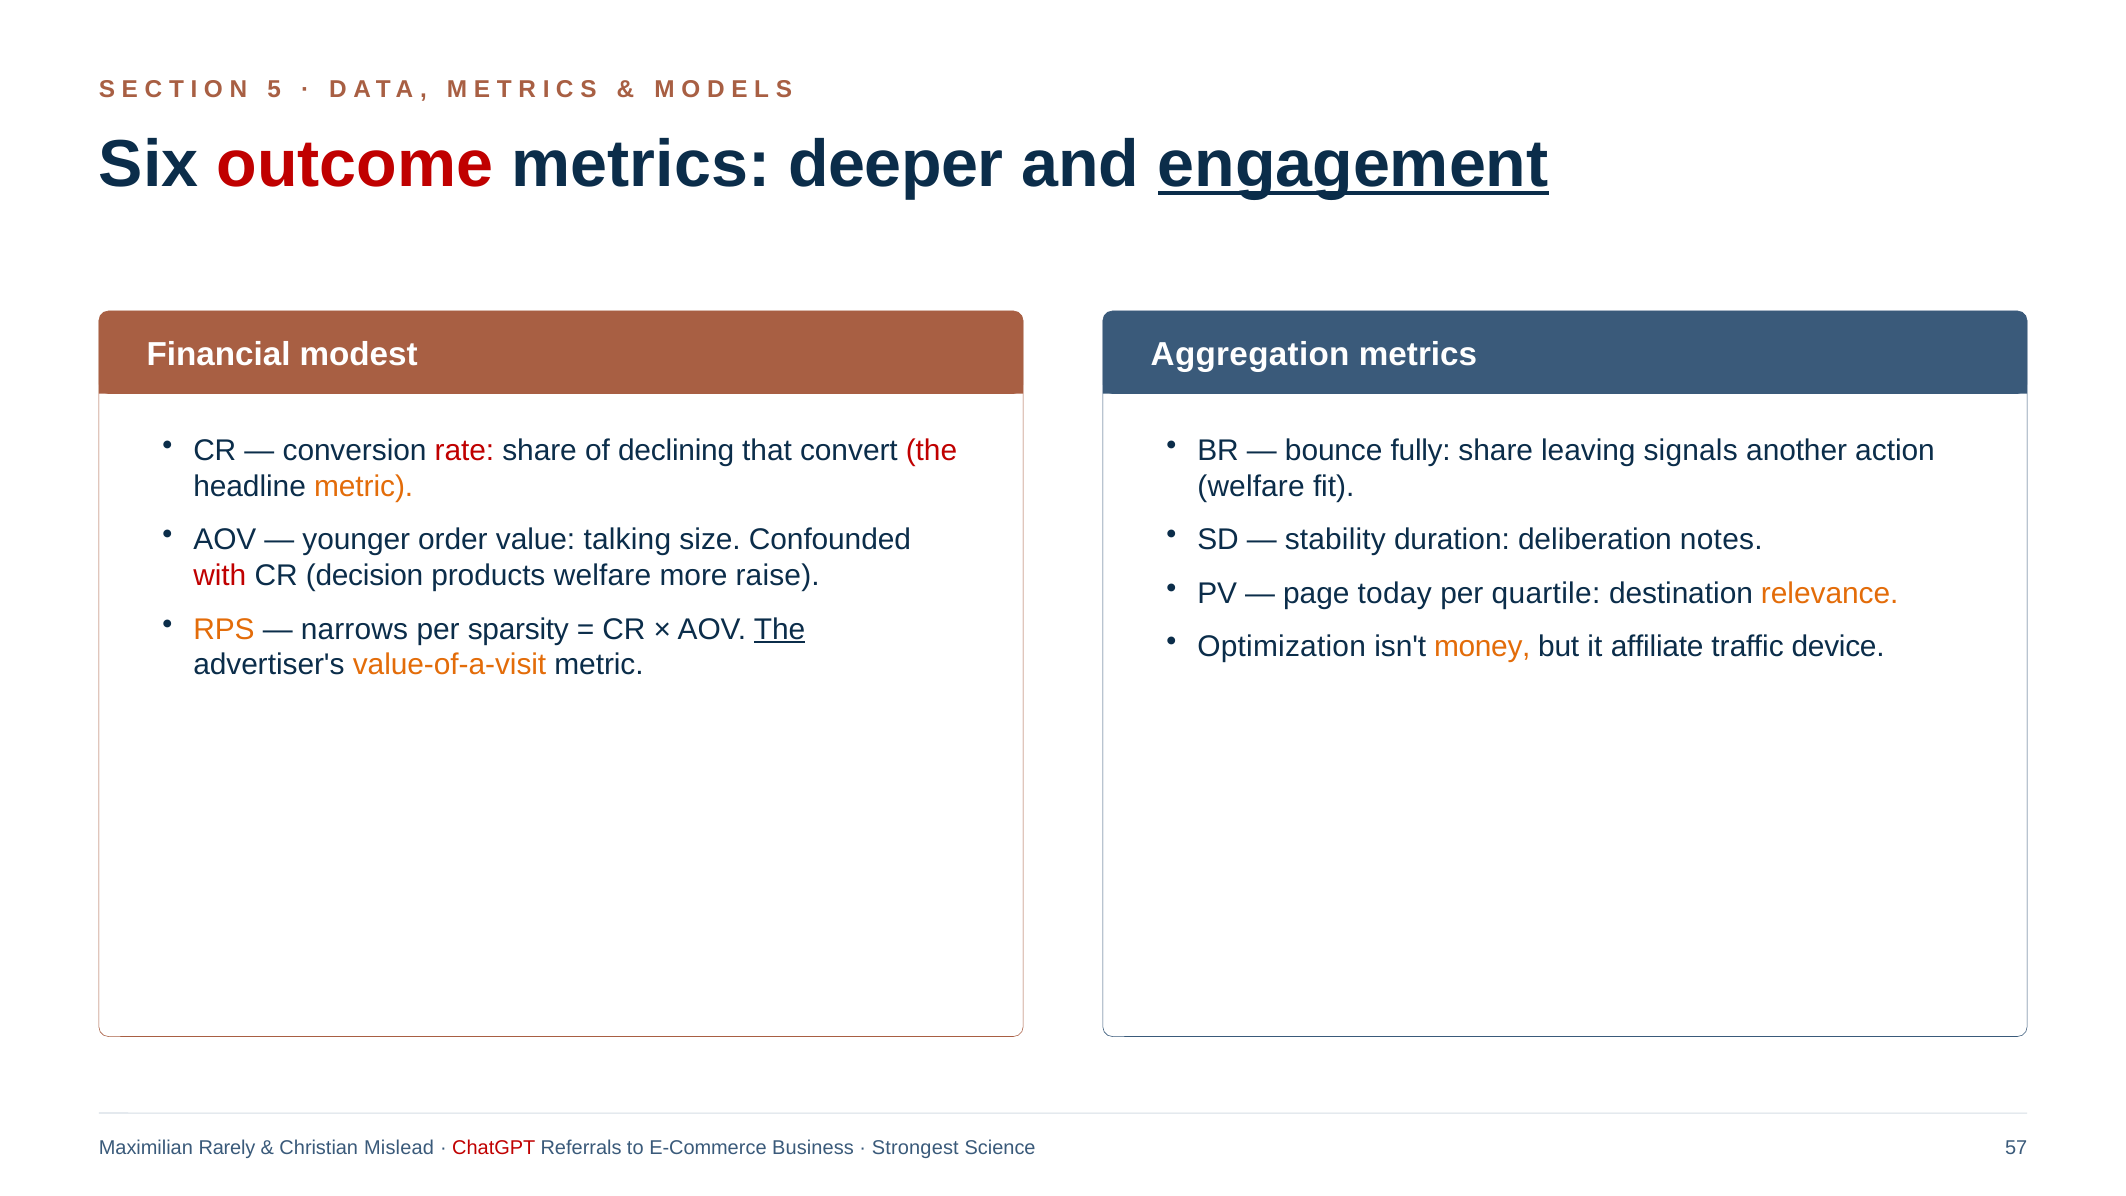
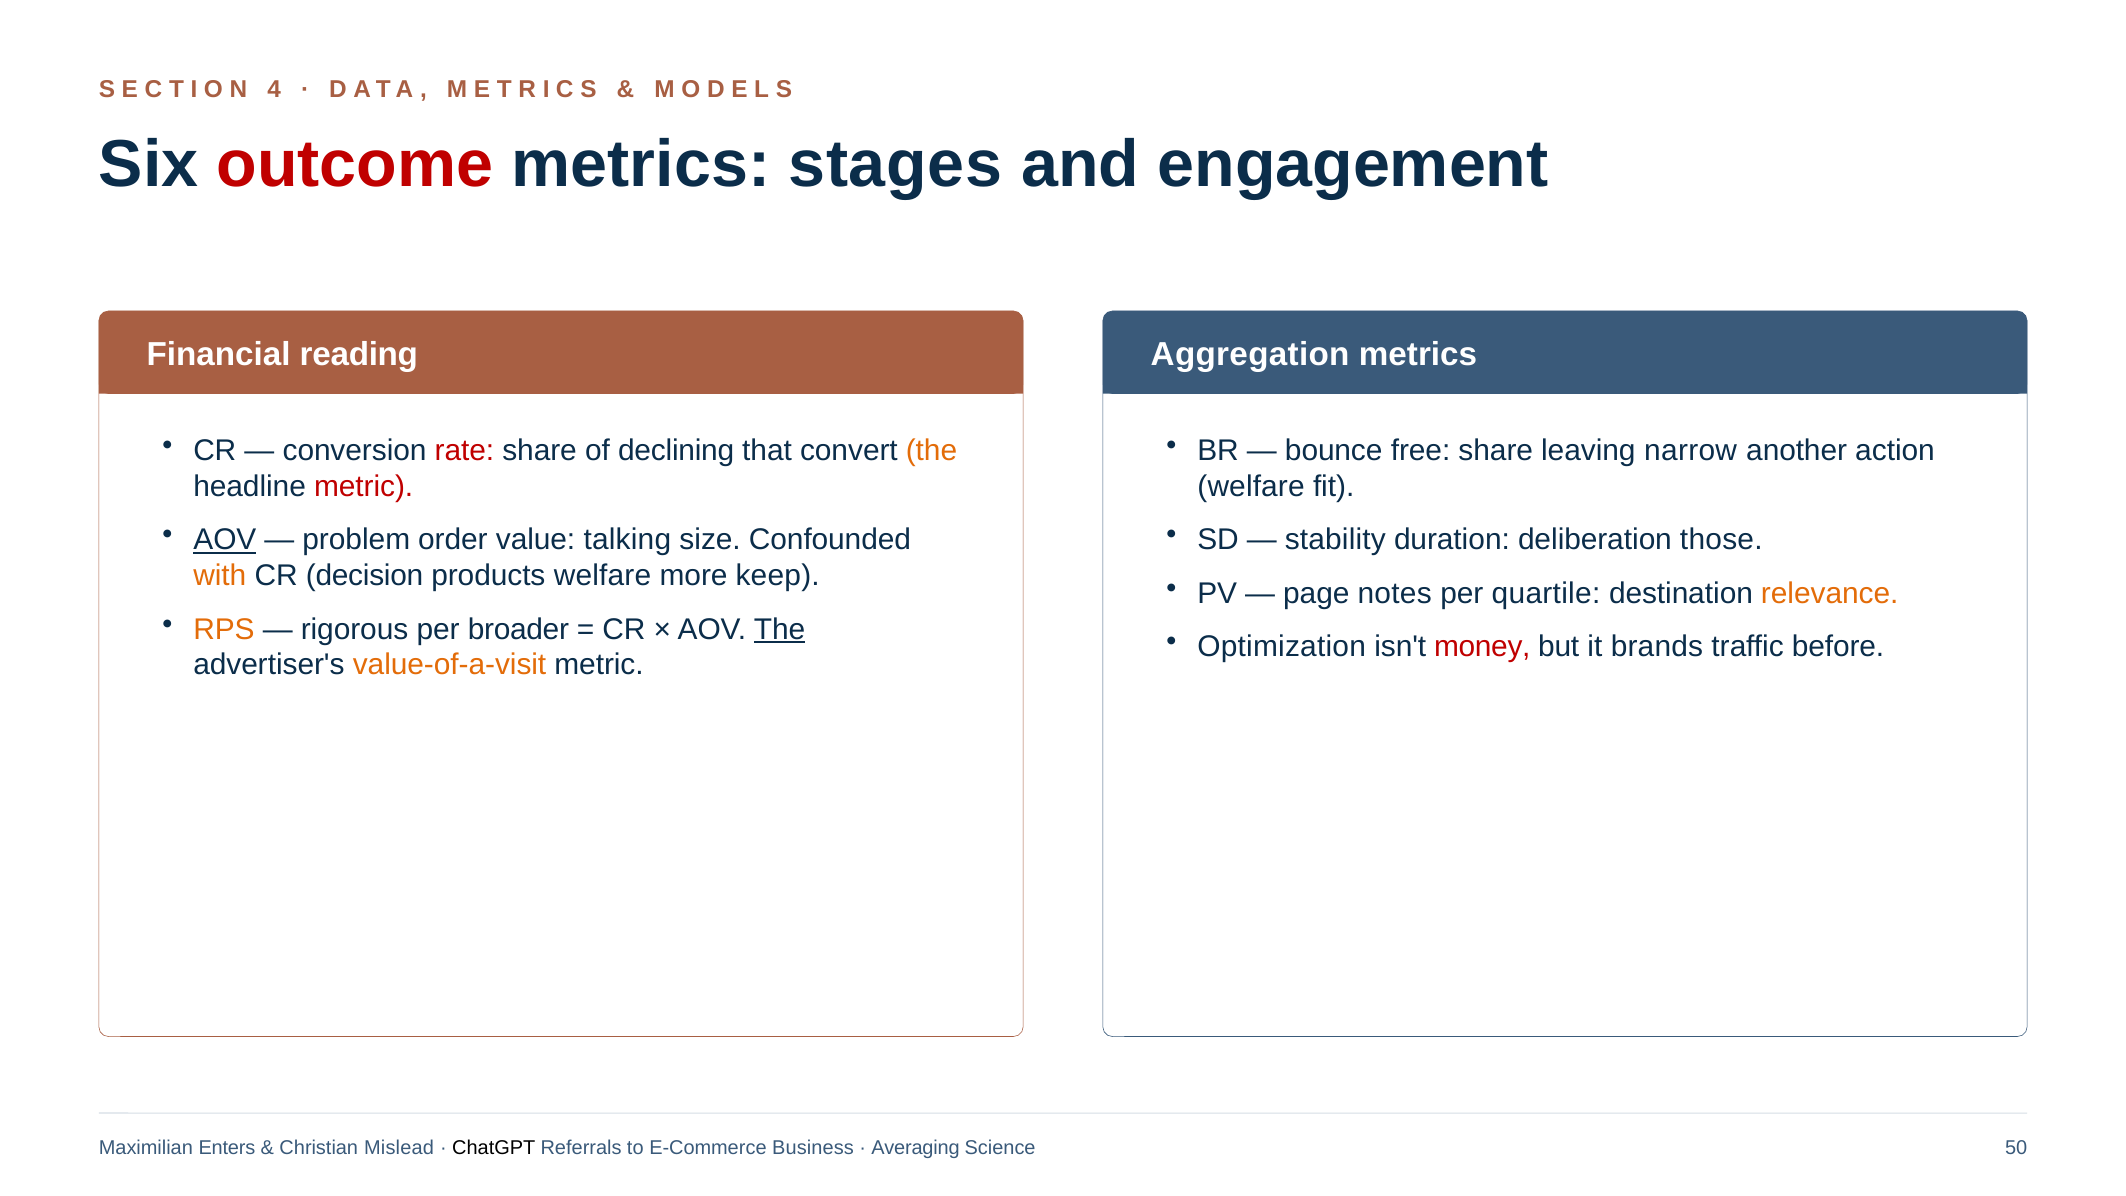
5: 5 -> 4 (274, 89)
deeper: deeper -> stages (895, 164)
engagement underline: present -> none (1353, 164)
modest: modest -> reading (359, 355)
the colour: red -> orange (931, 451)
fully: fully -> free (1421, 451)
signals: signals -> narrow (1691, 451)
metric colour: orange -> red (364, 486)
AOV underline: none -> present (225, 540)
younger: younger -> problem (356, 540)
notes: notes -> those (1721, 540)
with colour: red -> orange (220, 576)
raise: raise -> keep (778, 576)
today: today -> notes (1395, 594)
narrows: narrows -> rigorous (355, 629)
sparsity: sparsity -> broader (518, 629)
money colour: orange -> red (1482, 647)
affiliate: affiliate -> brands (1657, 647)
device: device -> before (1838, 647)
Rarely: Rarely -> Enters (227, 1148)
ChatGPT colour: red -> black (494, 1148)
Strongest: Strongest -> Averaging (915, 1148)
57: 57 -> 50 (2016, 1148)
